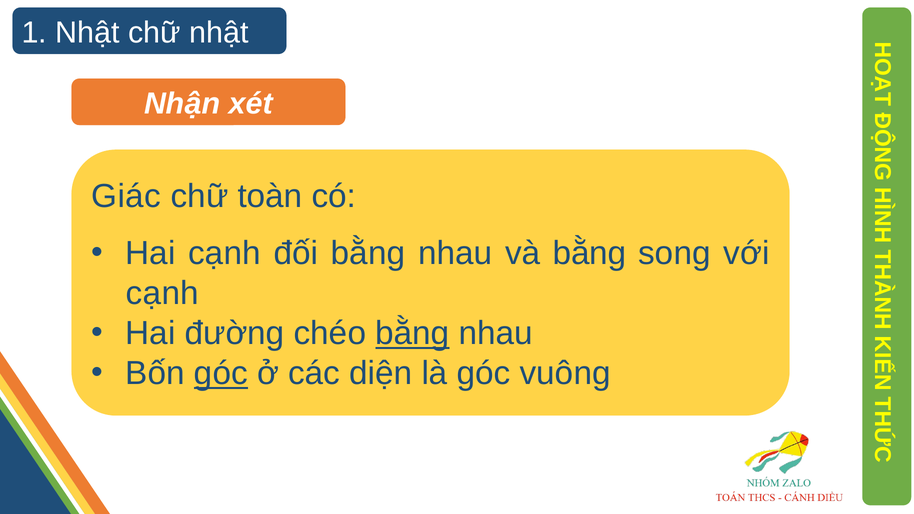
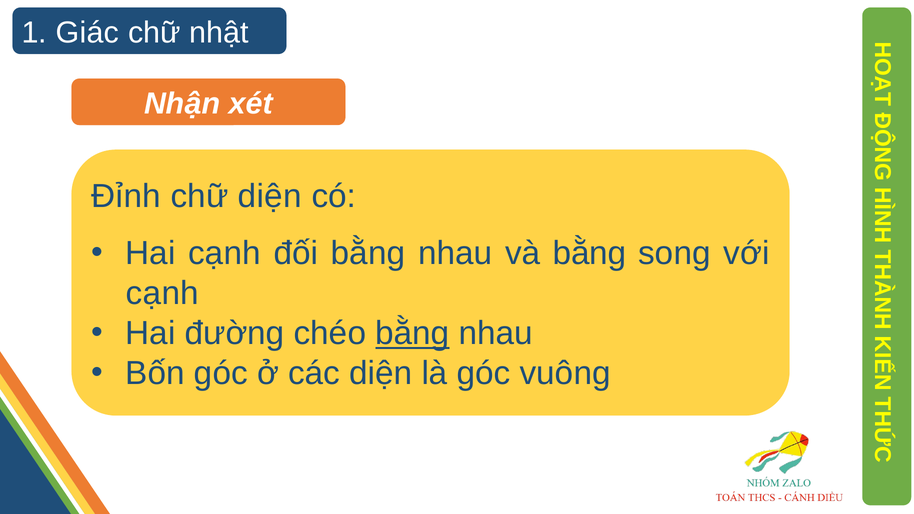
1 Nhật: Nhật -> Giác (87, 33)
Giác: Giác -> Đỉnh (126, 196)
chữ toàn: toàn -> diện (270, 196)
góc underline: present -> none (221, 374)
